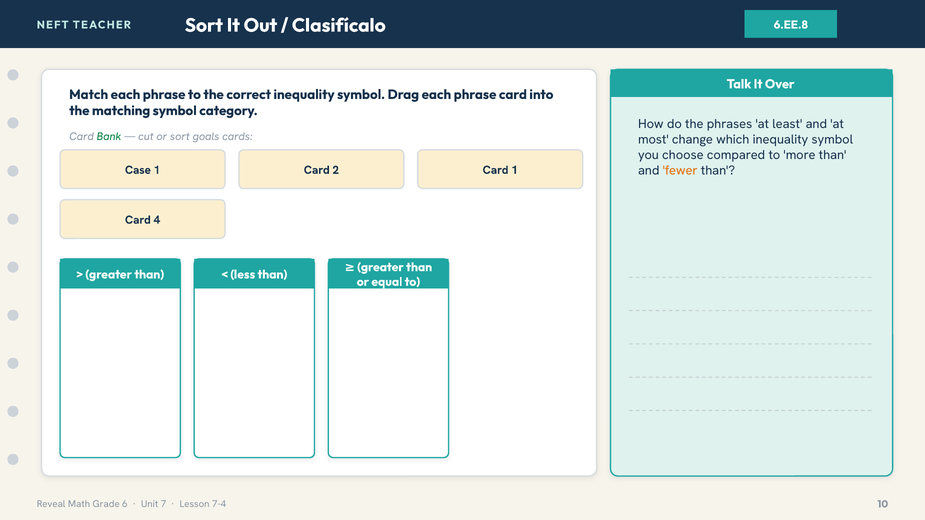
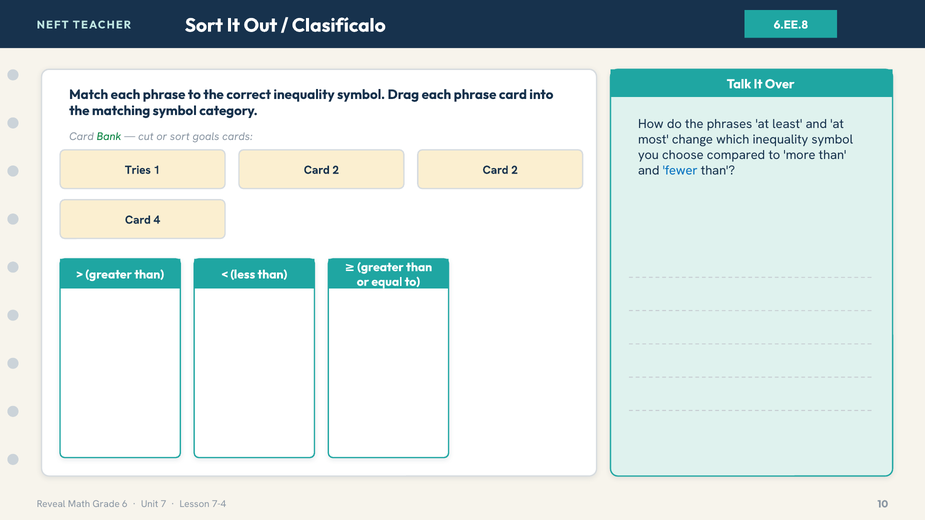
Case: Case -> Tries (138, 170)
2 Card 1: 1 -> 2 (515, 170)
fewer colour: orange -> blue (680, 170)
